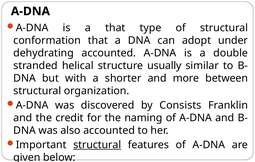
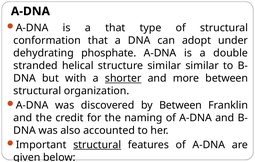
dehydrating accounted: accounted -> phosphate (109, 53)
structure usually: usually -> similar (164, 66)
shorter underline: none -> present (123, 79)
by Consists: Consists -> Between (181, 106)
